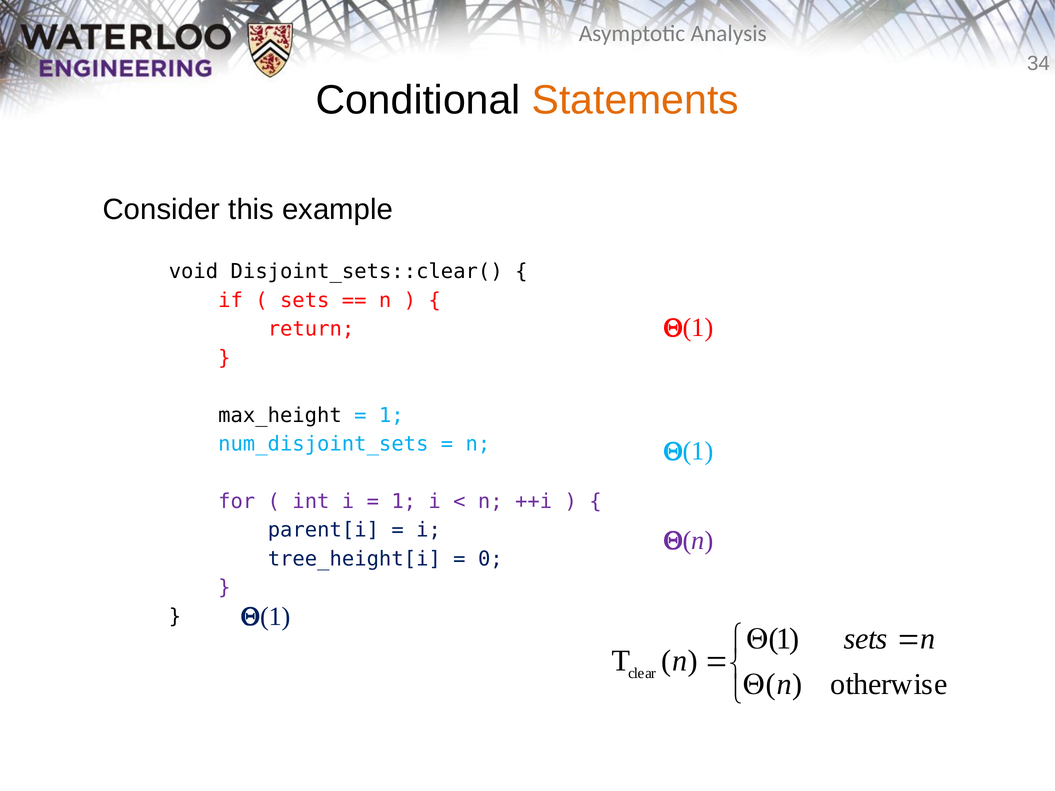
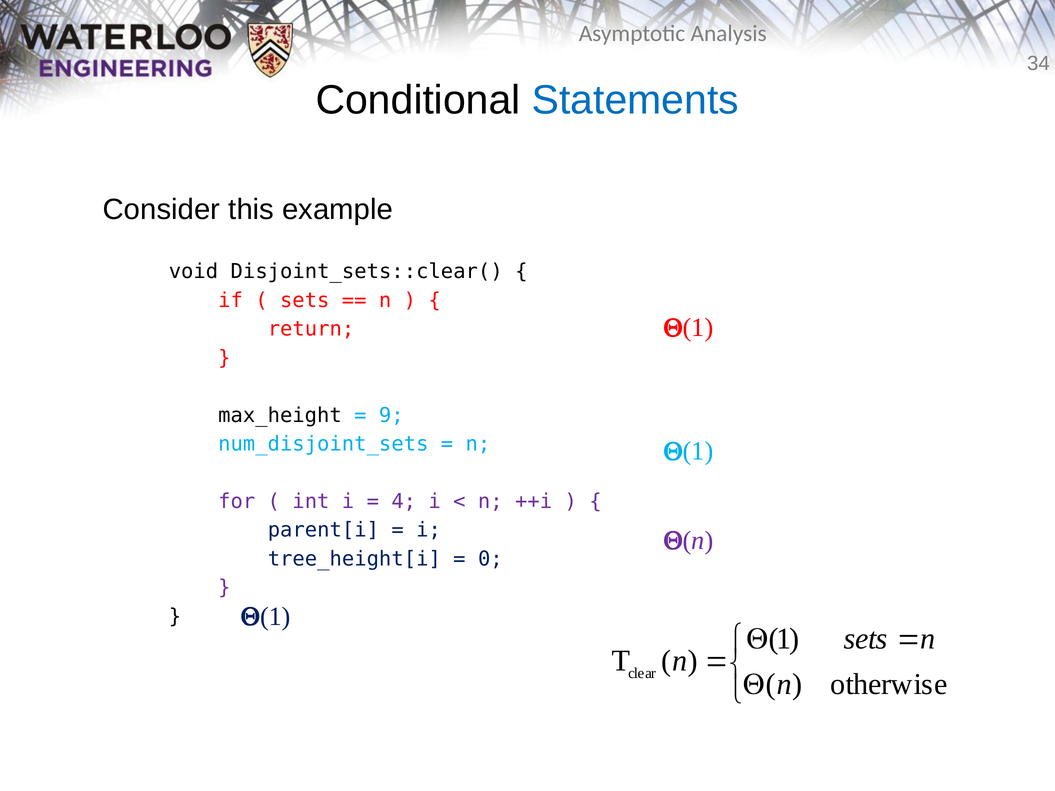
Statements colour: orange -> blue (635, 100)
1: 1 -> 9 (391, 415)
1: 1 -> 4 (404, 502)
